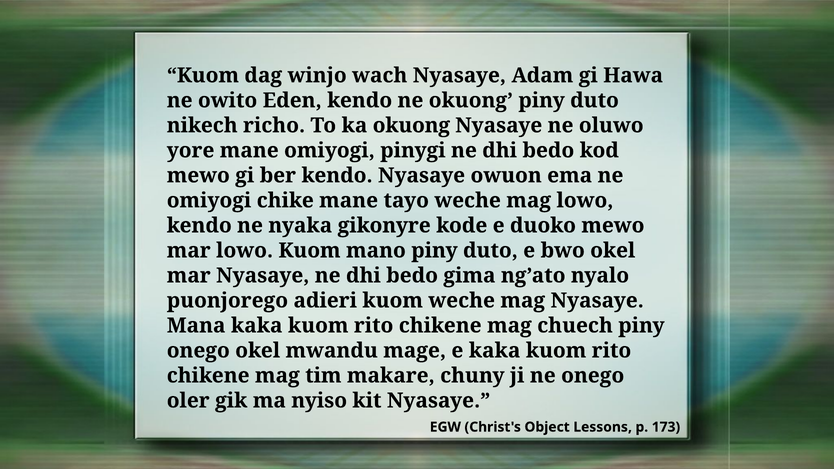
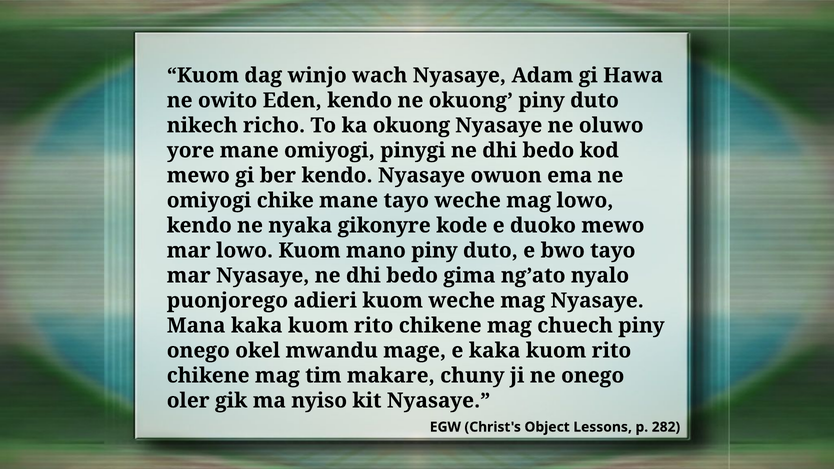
bwo okel: okel -> tayo (613, 251)
173: 173 -> 282 (666, 427)
